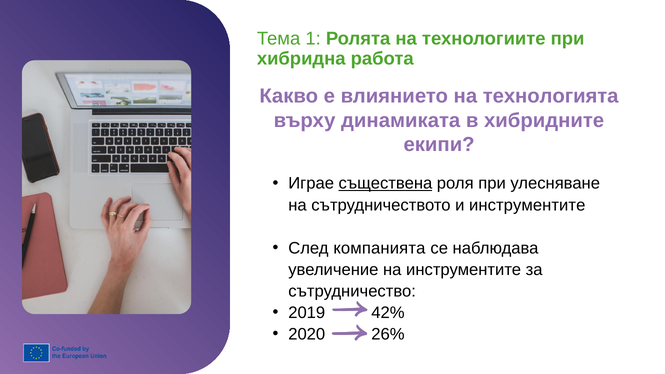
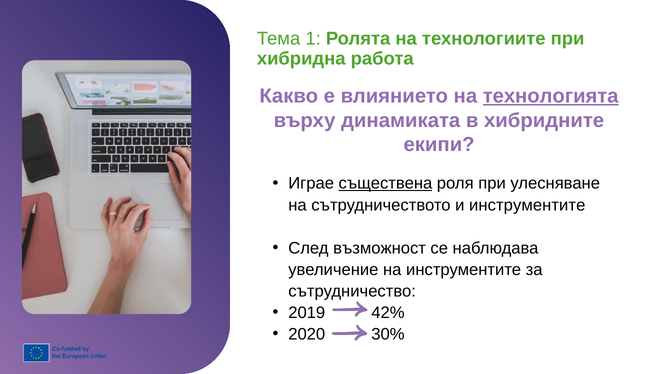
технологията underline: none -> present (551, 96)
компанията: компанията -> възможност (380, 248)
26%: 26% -> 30% (388, 334)
